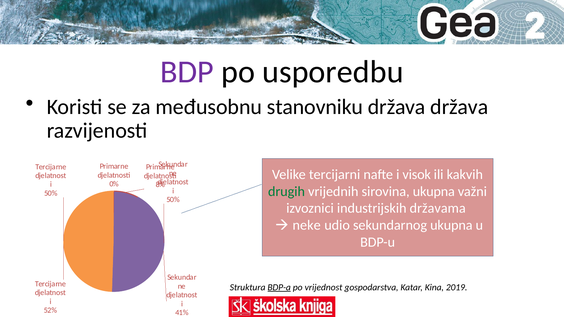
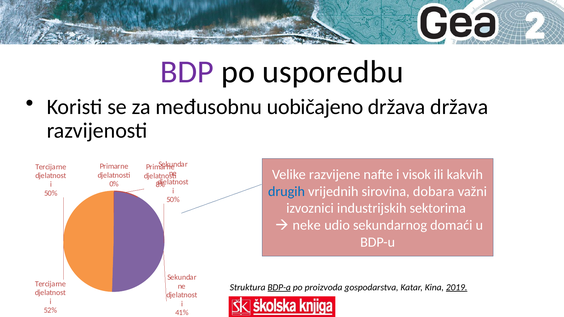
stanovniku: stanovniku -> uobičajeno (315, 107)
tercijarni: tercijarni -> razvijene (335, 175)
drugih colour: green -> blue (286, 192)
sirovina ukupna: ukupna -> dobara (434, 192)
državama: državama -> sektorima (438, 208)
sekundarnog ukupna: ukupna -> domaći (451, 225)
vrijednost: vrijednost -> proizvoda (324, 288)
2019 underline: none -> present (457, 288)
